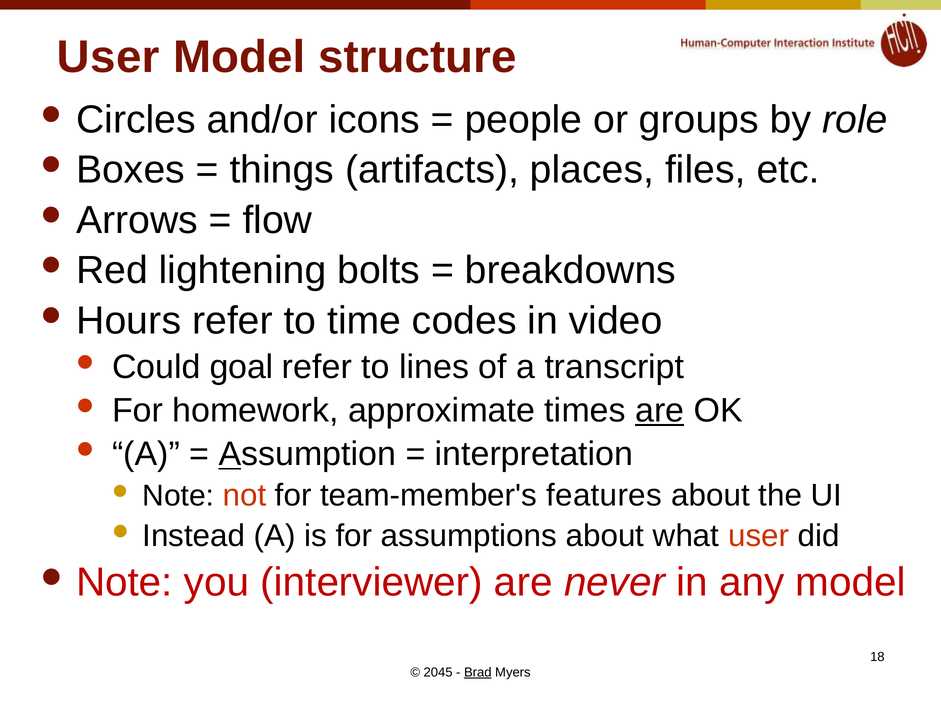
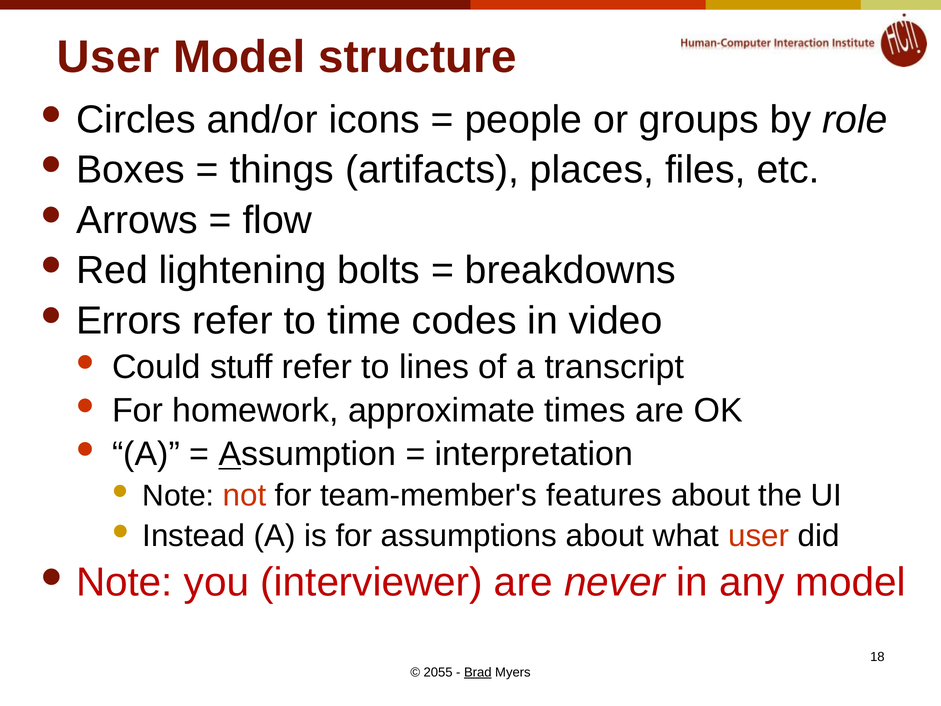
Hours: Hours -> Errors (129, 321)
goal: goal -> stuff (242, 367)
are underline: present -> none (660, 410)
2045: 2045 -> 2055 (438, 672)
